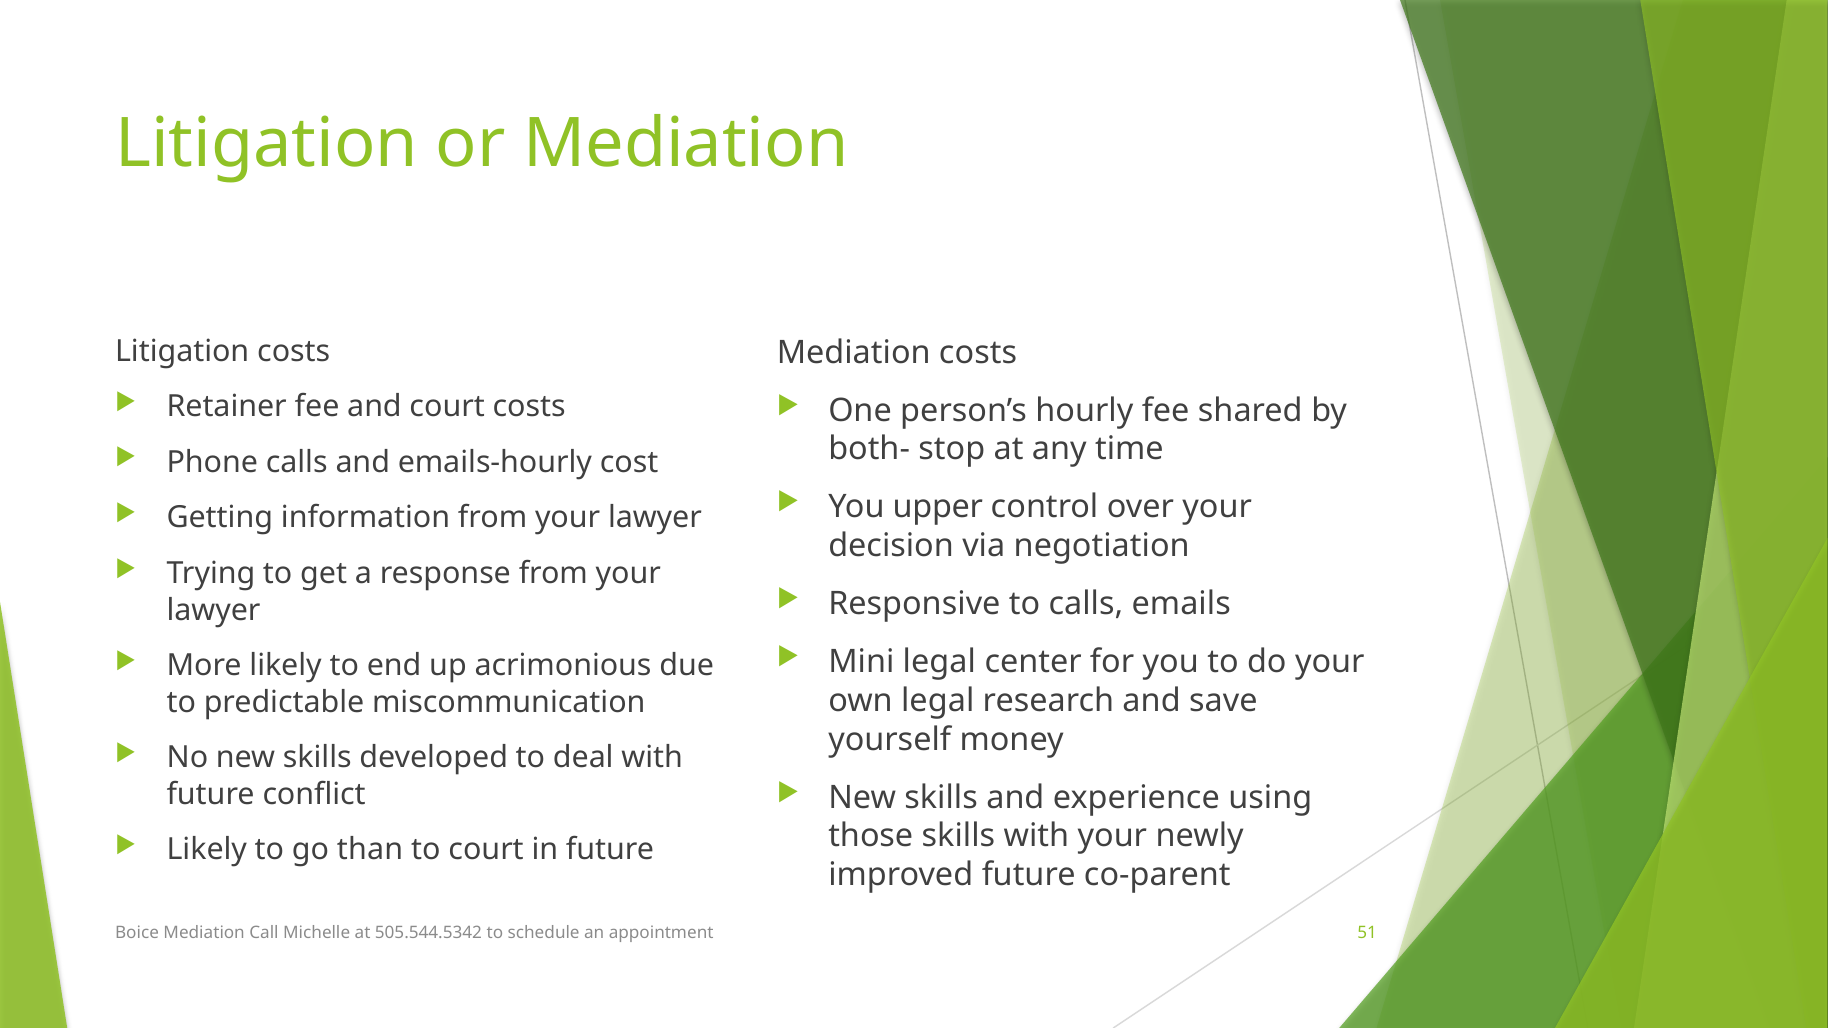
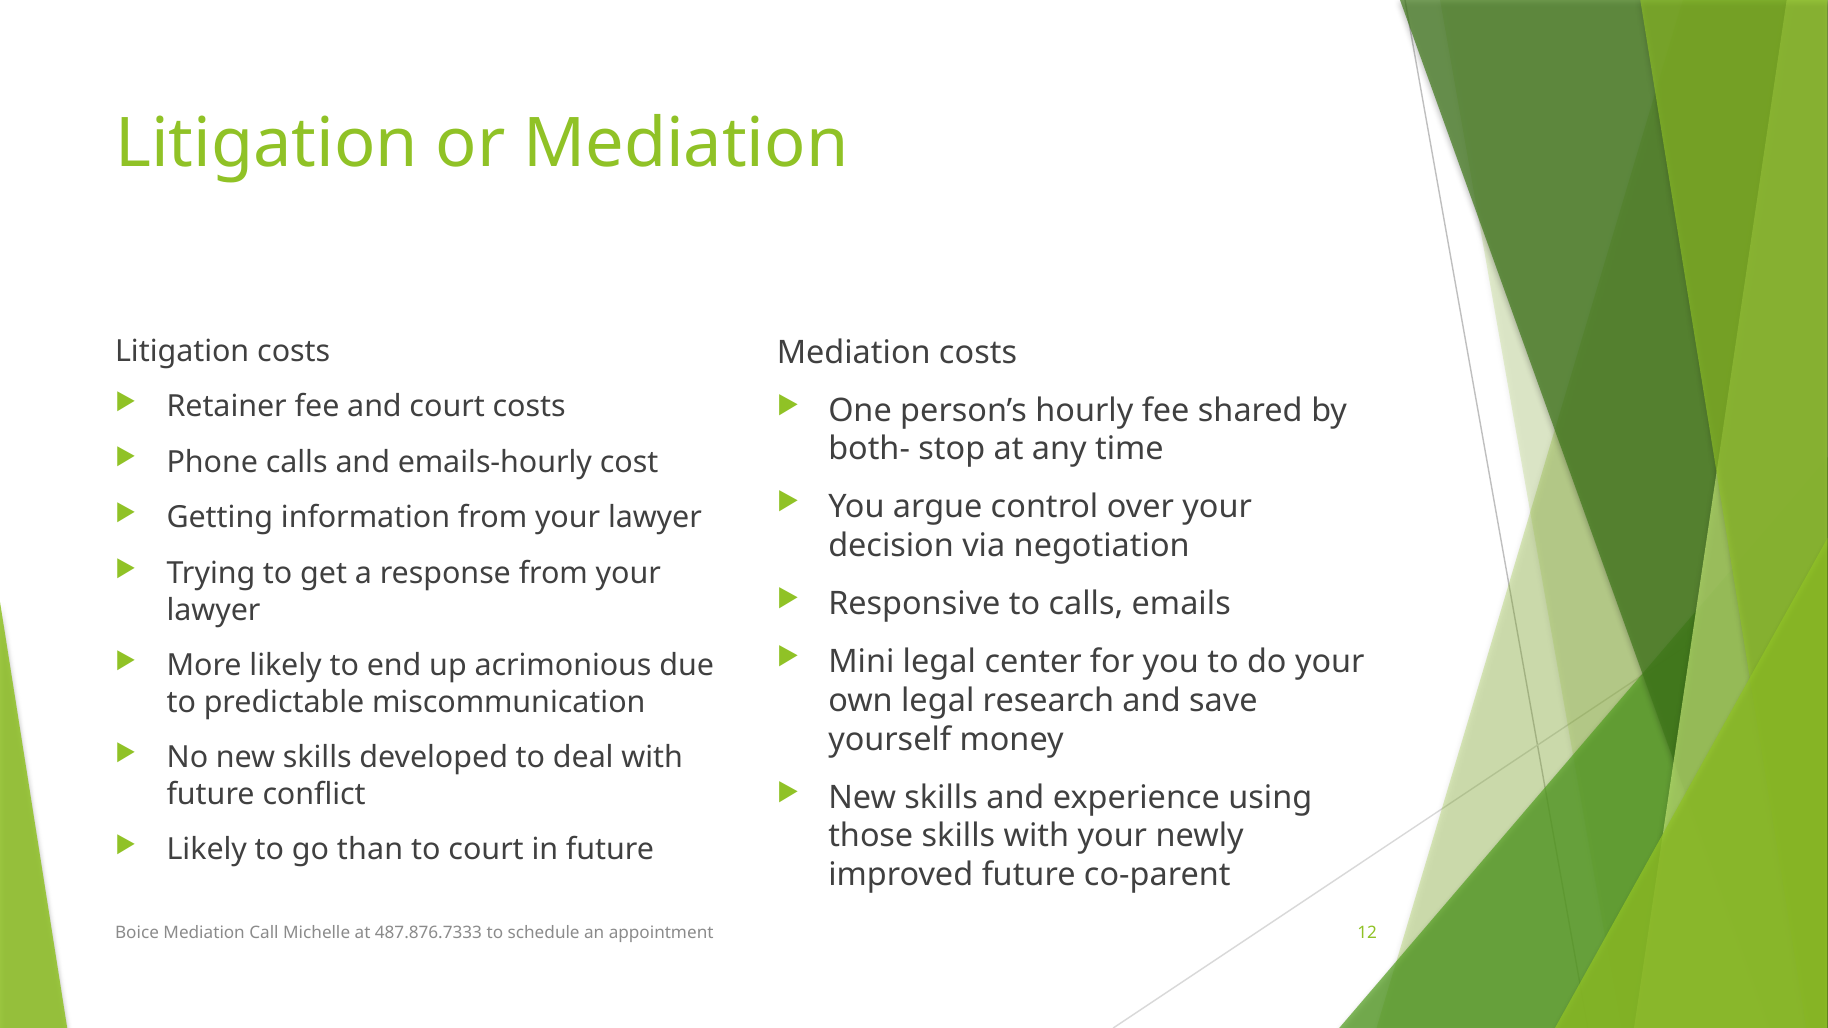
upper: upper -> argue (938, 507)
505.544.5342: 505.544.5342 -> 487.876.7333 (428, 933)
51: 51 -> 12 (1367, 933)
